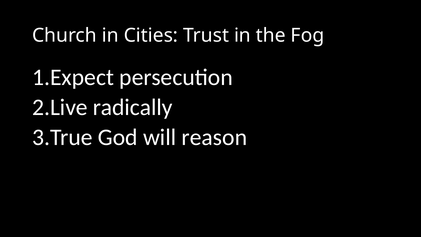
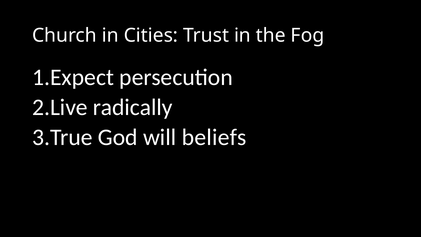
reason: reason -> beliefs (214, 137)
